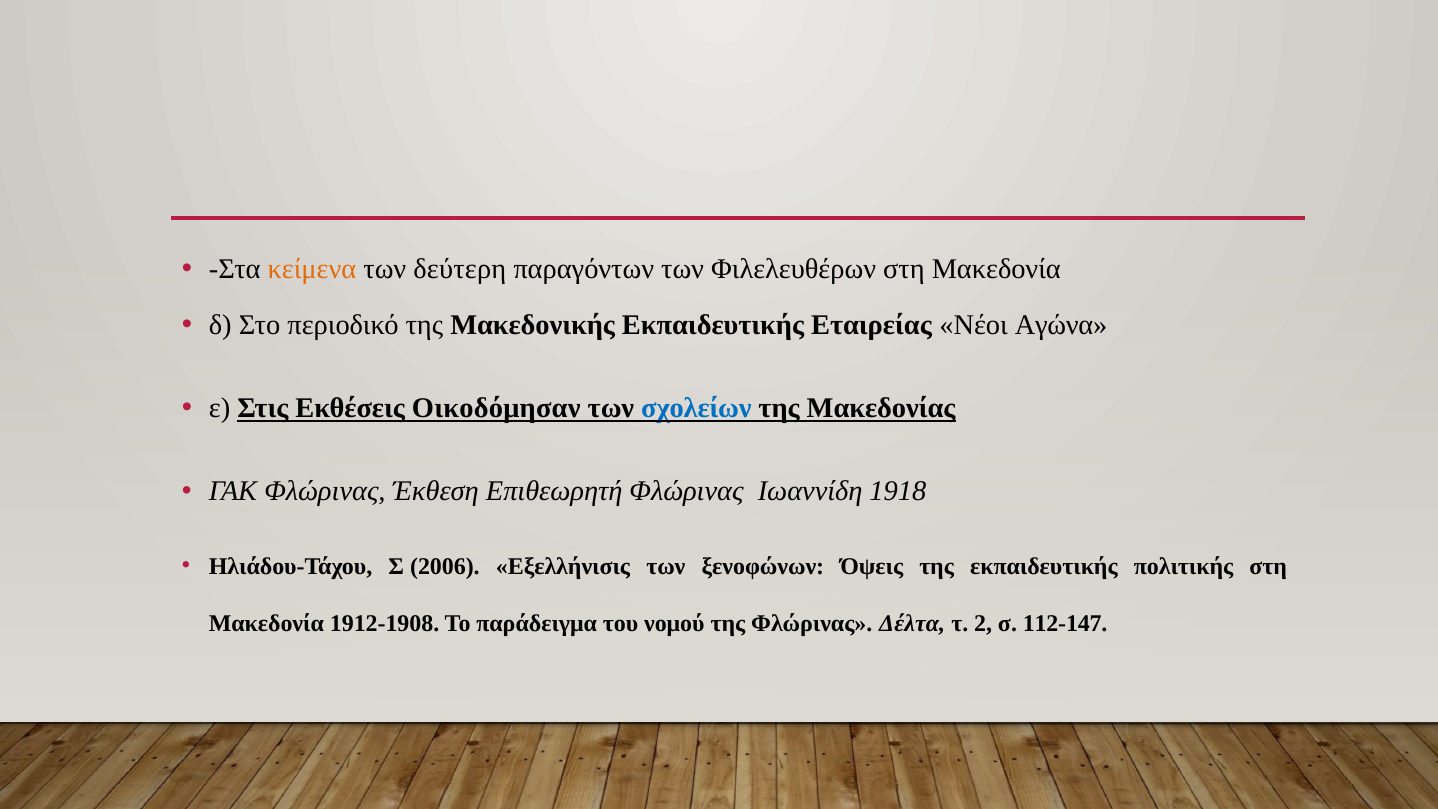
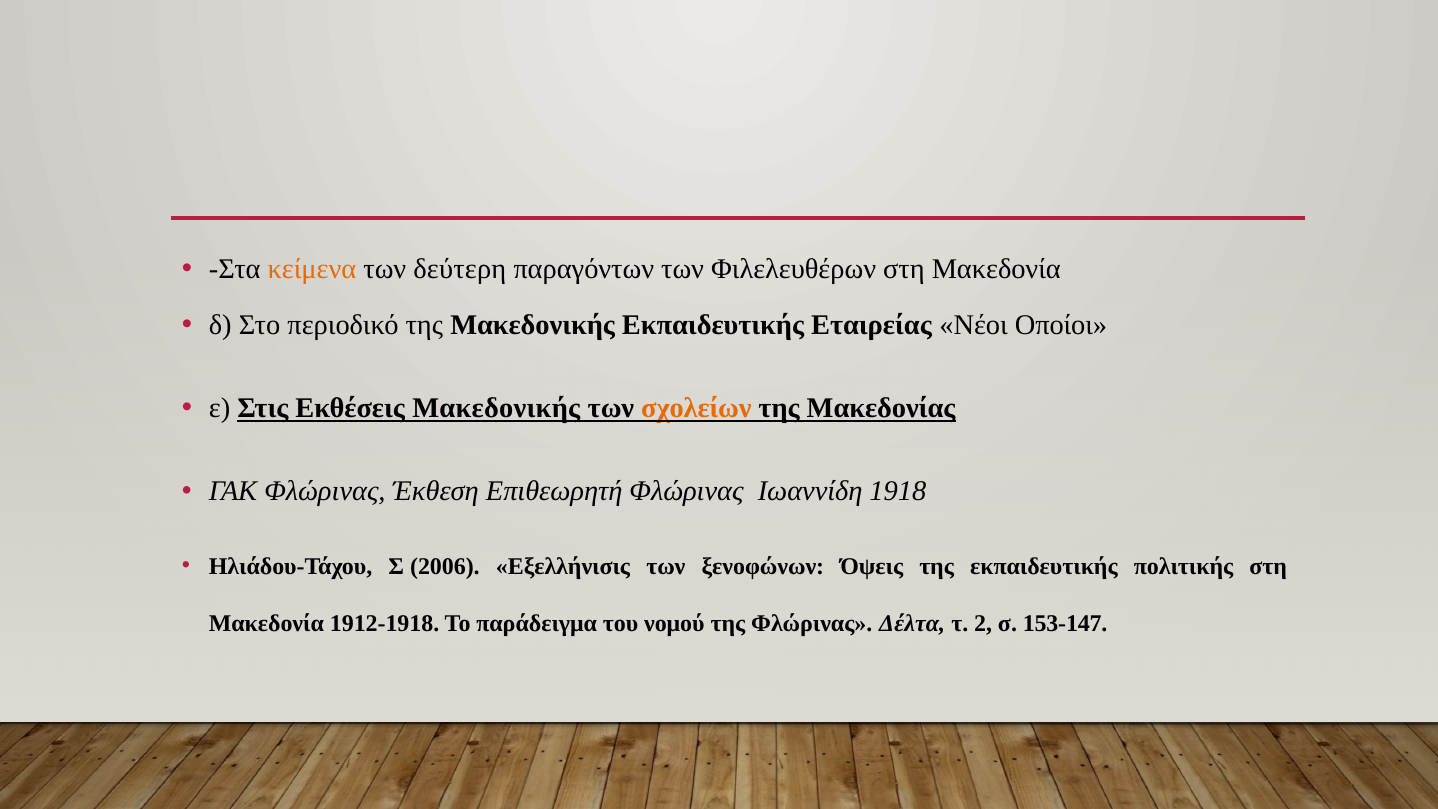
Αγώνα: Αγώνα -> Οποίοι (1061, 325)
Εκθέσεις Οικοδόμησαν: Οικοδόμησαν -> Μακεδονικής (496, 408)
σχολείων colour: blue -> orange (696, 408)
1912-1908: 1912-1908 -> 1912-1918 (385, 624)
112-147: 112-147 -> 153-147 (1065, 624)
